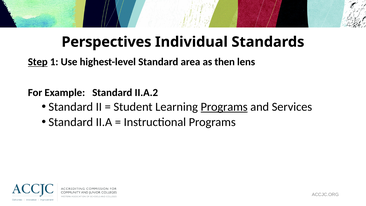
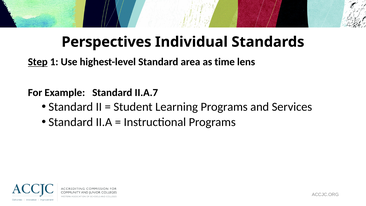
then: then -> time (225, 62)
II.A.2: II.A.2 -> II.A.7 (146, 93)
Programs underline: present -> none (224, 107)
